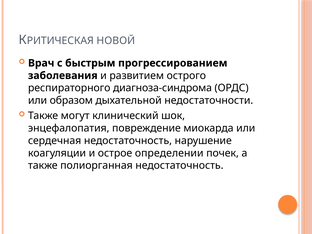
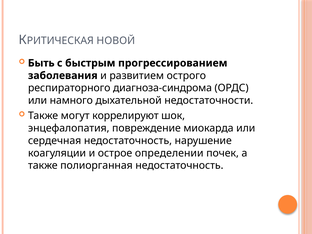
Врач: Врач -> Быть (41, 63)
образом: образом -> намного (71, 101)
клинический: клинический -> коррелируют (125, 116)
